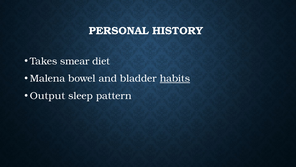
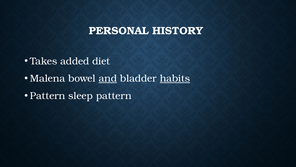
smear: smear -> added (75, 61)
and underline: none -> present (108, 78)
Output: Output -> Pattern (48, 96)
